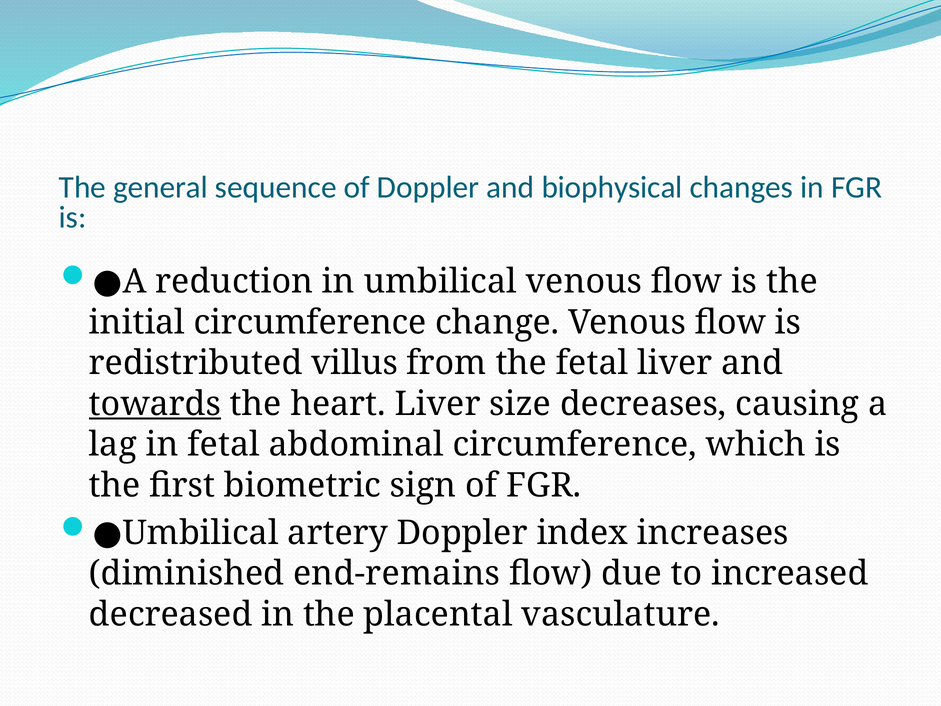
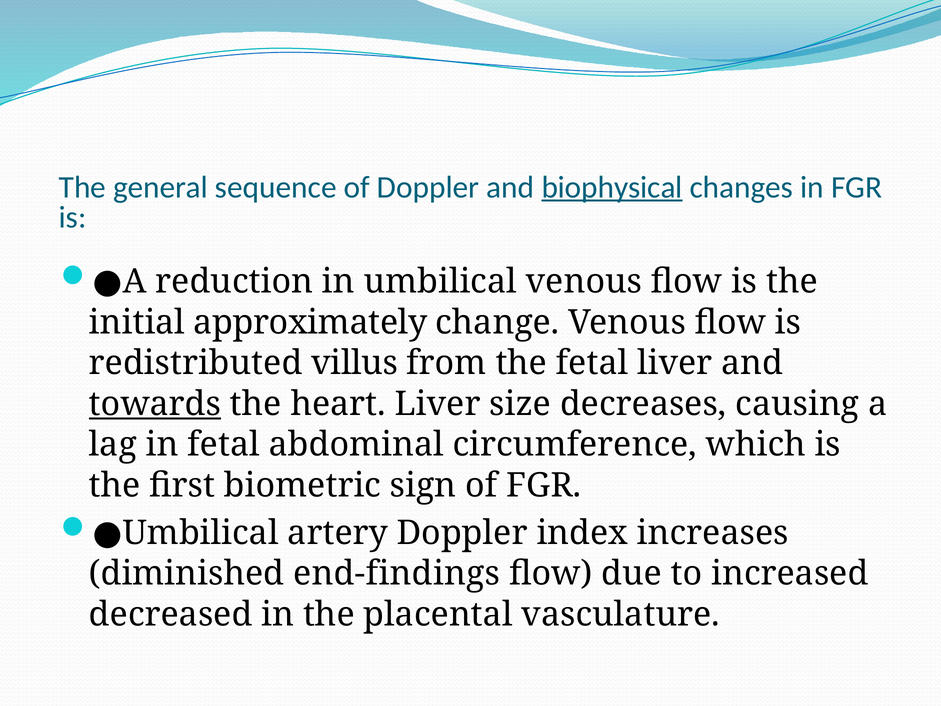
biophysical underline: none -> present (612, 187)
initial circumference: circumference -> approximately (310, 322)
end-remains: end-remains -> end-findings (397, 574)
